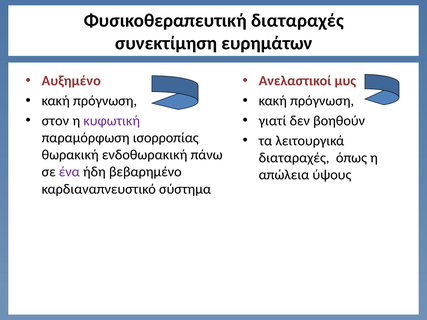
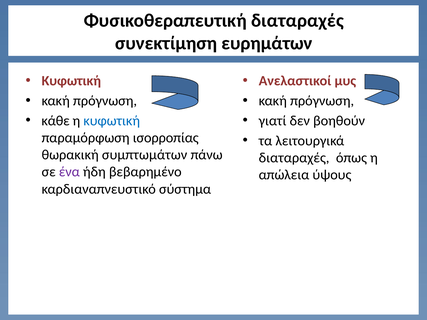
Αυξημένο: Αυξημένο -> Κυφωτική (71, 81)
στον: στον -> κάθε (56, 121)
κυφωτική colour: purple -> blue (112, 121)
ενδοθωρακική: ενδοθωρακική -> συμπτωμάτων (145, 155)
